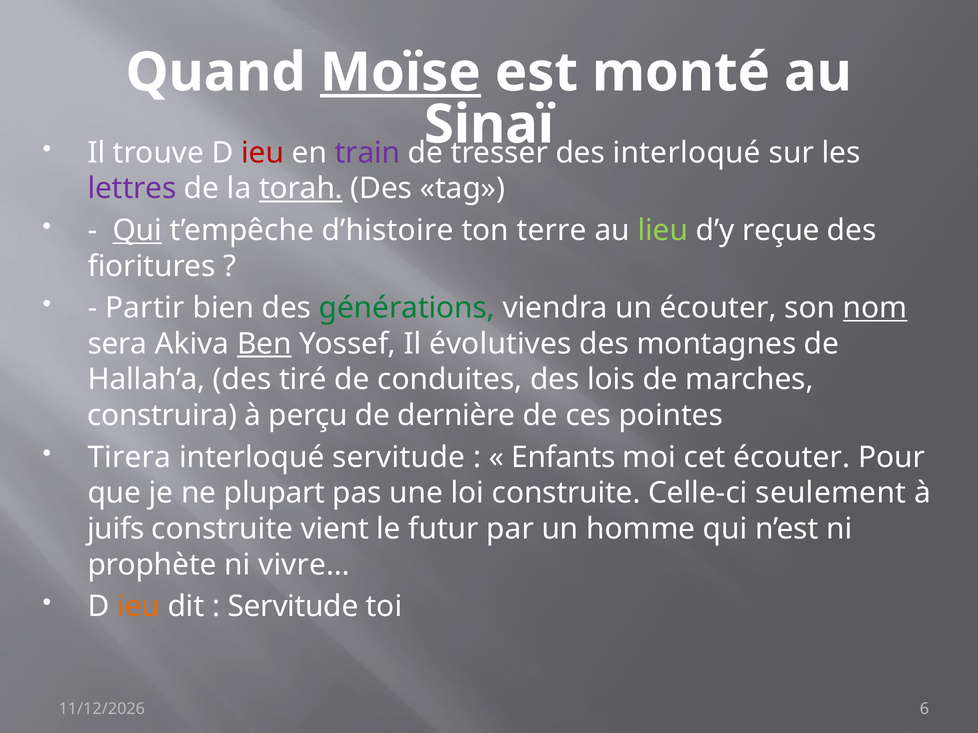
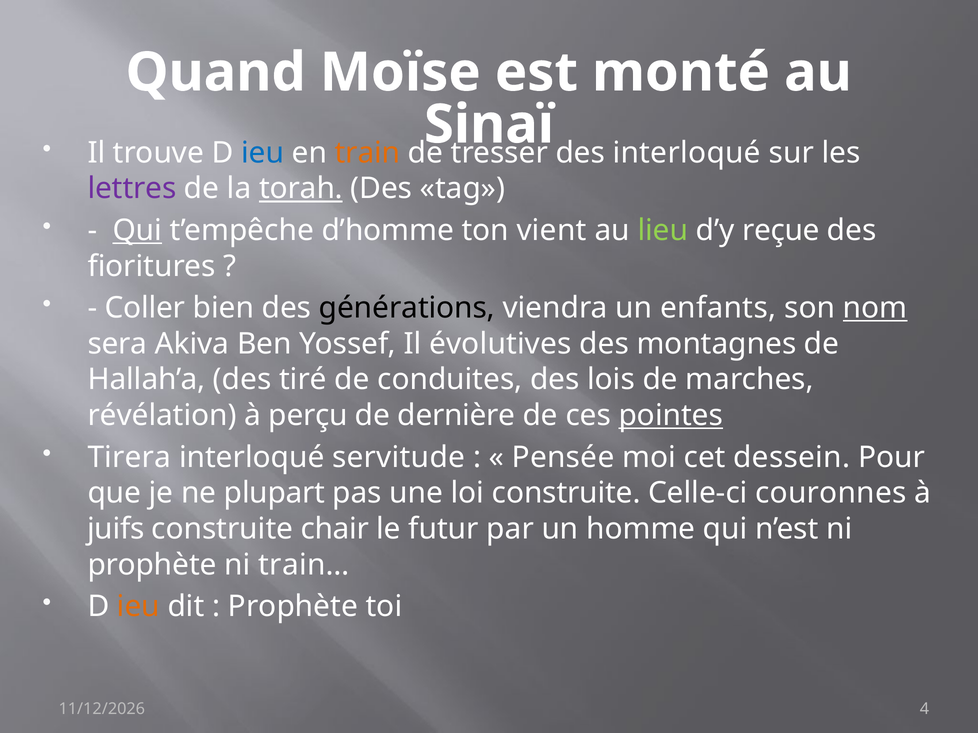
Moïse underline: present -> none (400, 73)
ieu colour: red -> blue (263, 153)
train colour: purple -> orange (368, 153)
d’histoire: d’histoire -> d’homme (388, 230)
terre: terre -> vient (552, 230)
Partir: Partir -> Coller (145, 308)
générations colour: green -> black (407, 308)
un écouter: écouter -> enfants (718, 308)
Ben underline: present -> none (264, 344)
construira: construira -> révélation (162, 416)
pointes underline: none -> present (671, 416)
Enfants: Enfants -> Pensée (563, 458)
cet écouter: écouter -> dessein (792, 458)
seulement: seulement -> couronnes (831, 493)
vient: vient -> chair (335, 529)
vivre…: vivre… -> train… (304, 565)
Servitude: Servitude -> Prophète (293, 607)
6: 6 -> 4 (924, 709)
